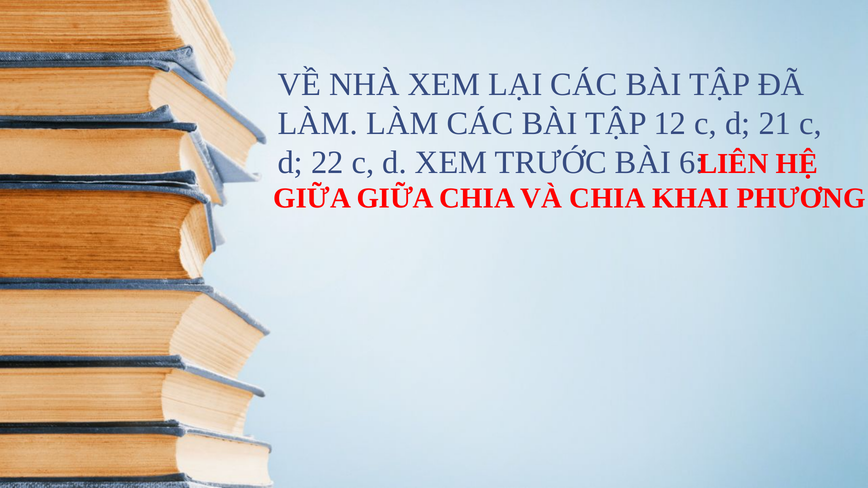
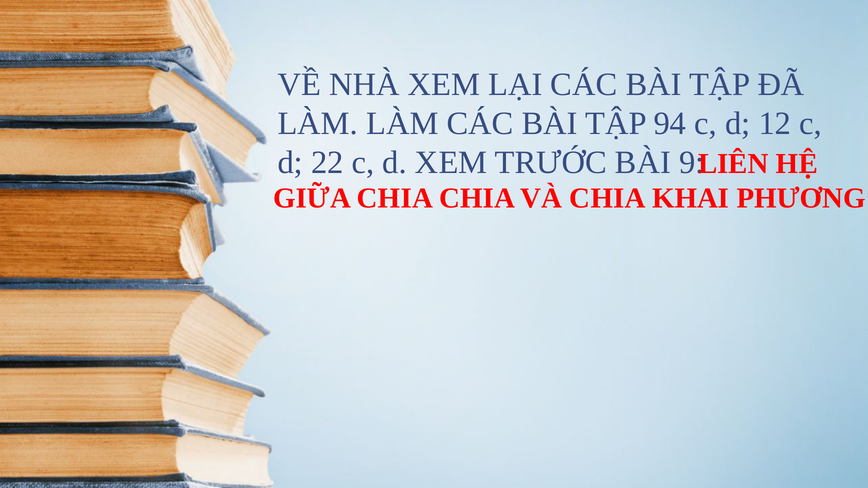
12: 12 -> 94 (670, 124)
21: 21 -> 12 (775, 124)
6: 6 -> 9 (692, 163)
GIỮA GIỮA: GIỮA -> CHIA (395, 198)
